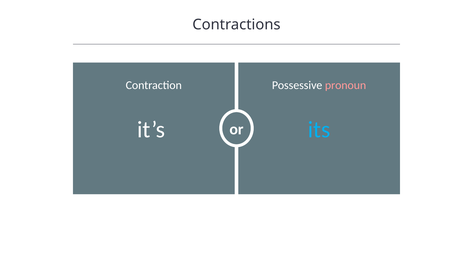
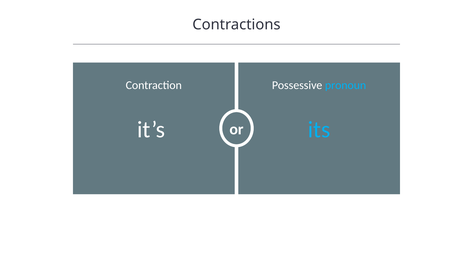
pronoun colour: pink -> light blue (346, 85)
